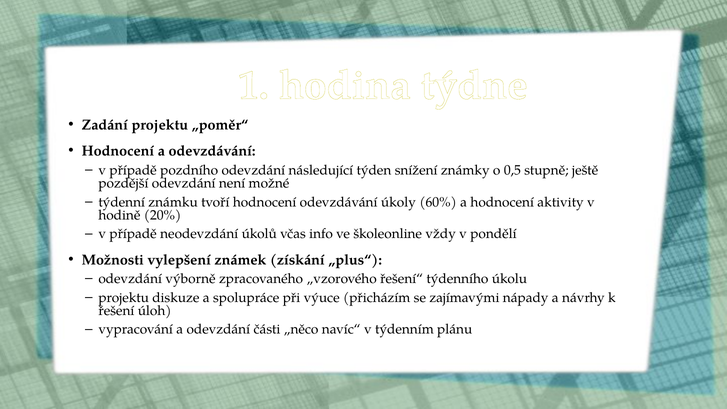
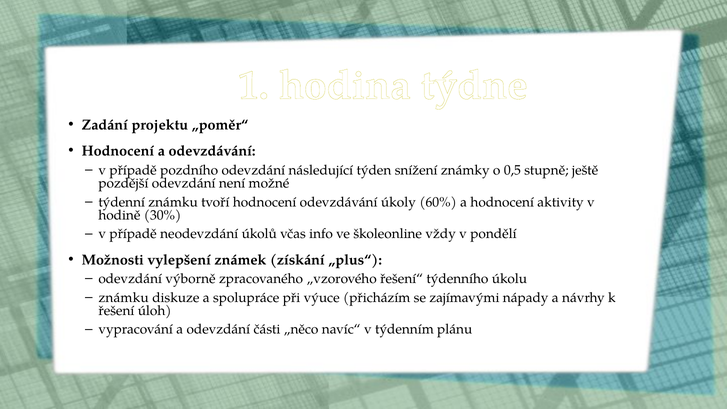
20%: 20% -> 30% (163, 215)
projektu: projektu -> známku (124, 297)
